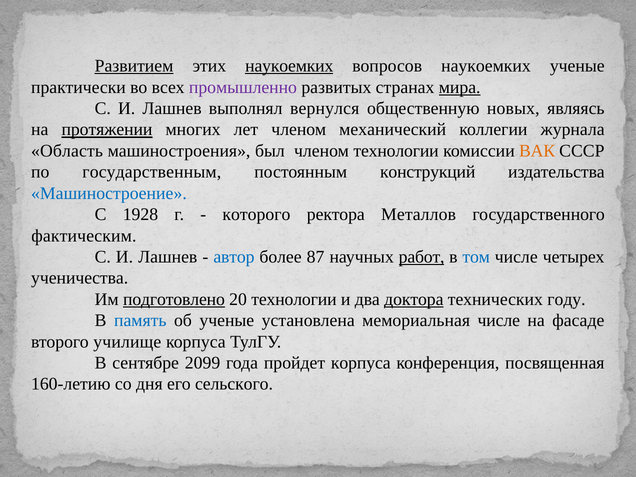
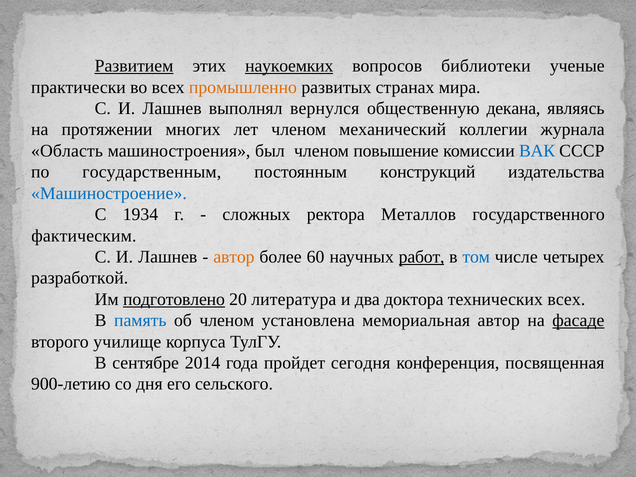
вопросов наукоемких: наукоемких -> библиотеки (486, 66)
промышленно colour: purple -> orange (243, 87)
мира underline: present -> none (460, 87)
новых: новых -> декана (513, 108)
протяжении underline: present -> none (107, 130)
членом технологии: технологии -> повышение (396, 151)
ВАК colour: orange -> blue (537, 151)
1928: 1928 -> 1934 (140, 214)
которого: которого -> сложных (256, 214)
автор colour: blue -> orange (234, 257)
87: 87 -> 60 (316, 257)
ученичества: ученичества -> разработкой (80, 278)
20 технологии: технологии -> литература (294, 299)
доктора underline: present -> none (414, 299)
технических году: году -> всех (566, 299)
об ученые: ученые -> членом (227, 321)
мемориальная числе: числе -> автор (499, 321)
фасаде underline: none -> present (578, 321)
2099: 2099 -> 2014 (203, 363)
пройдет корпуса: корпуса -> сегодня (361, 363)
160-летию: 160-летию -> 900-летию (71, 384)
